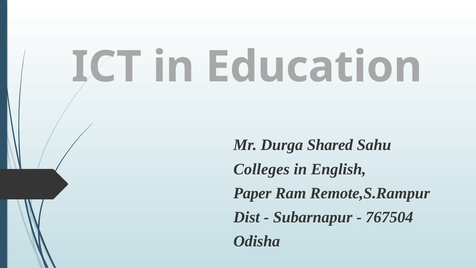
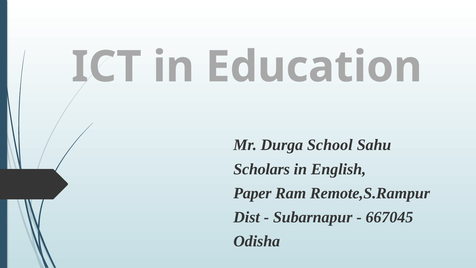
Shared: Shared -> School (330, 145)
Colleges: Colleges -> Scholars (262, 169)
767504: 767504 -> 667045 (389, 217)
